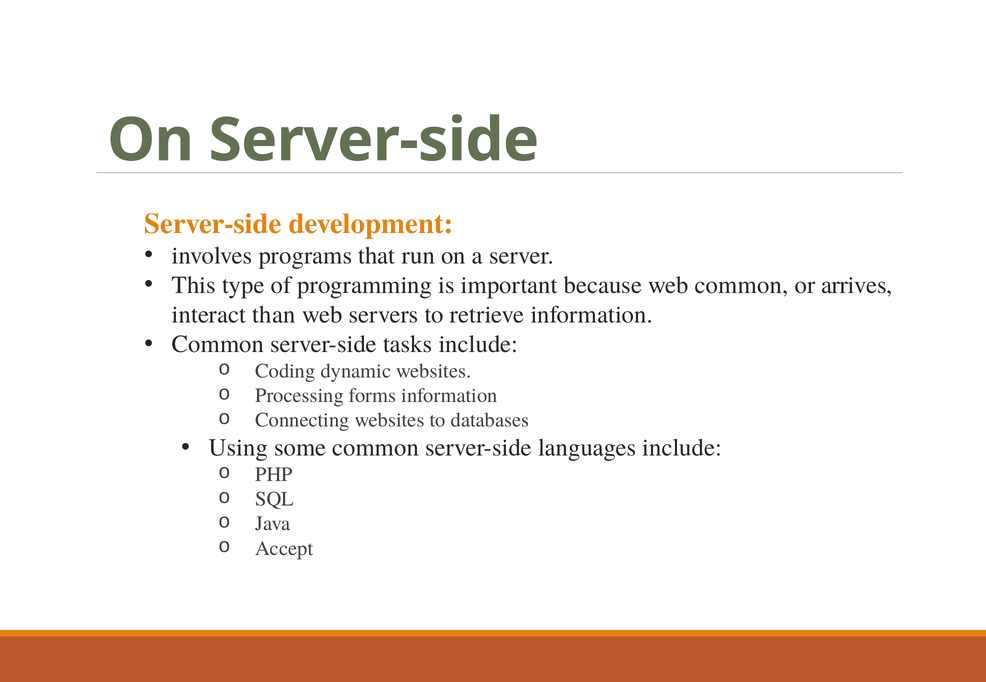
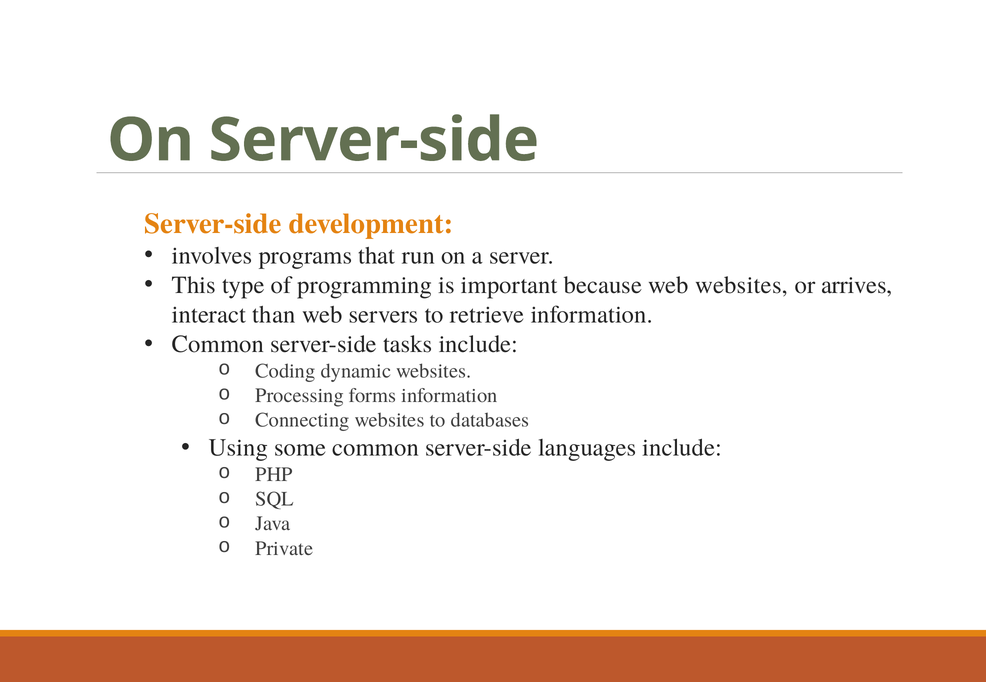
web common: common -> websites (742, 285)
Accept: Accept -> Private (284, 549)
